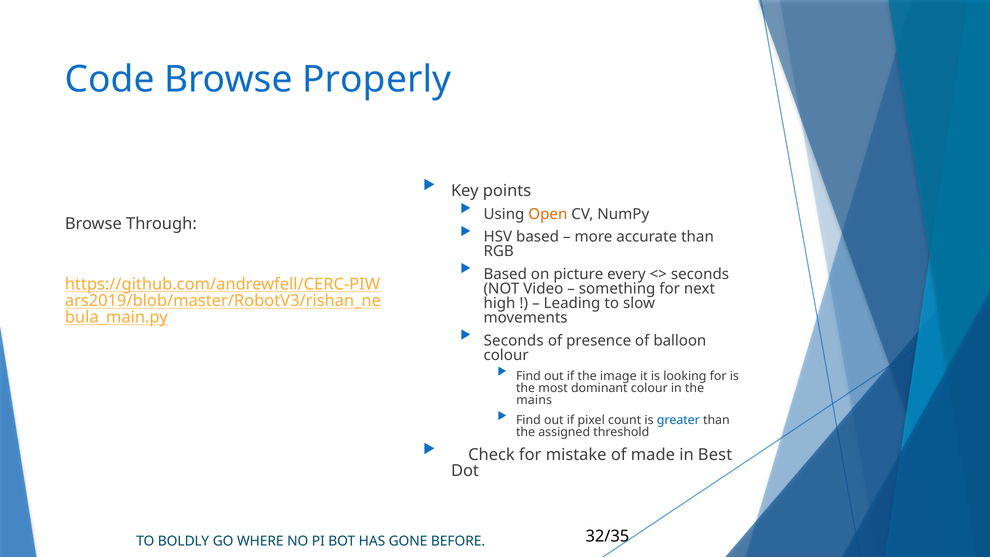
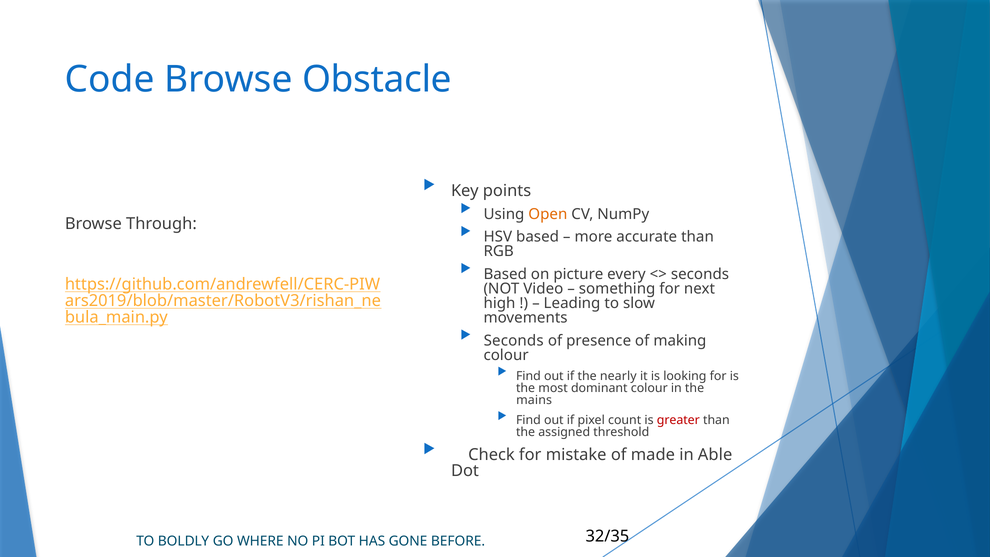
Properly: Properly -> Obstacle (377, 79)
balloon: balloon -> making (680, 341)
image: image -> nearly (618, 376)
greater colour: blue -> red (678, 420)
Best: Best -> Able (715, 455)
